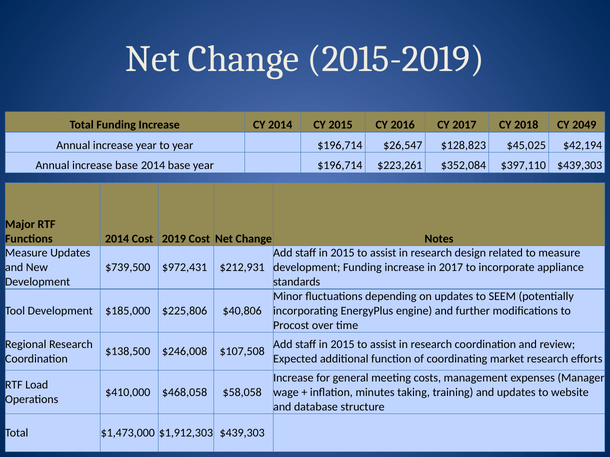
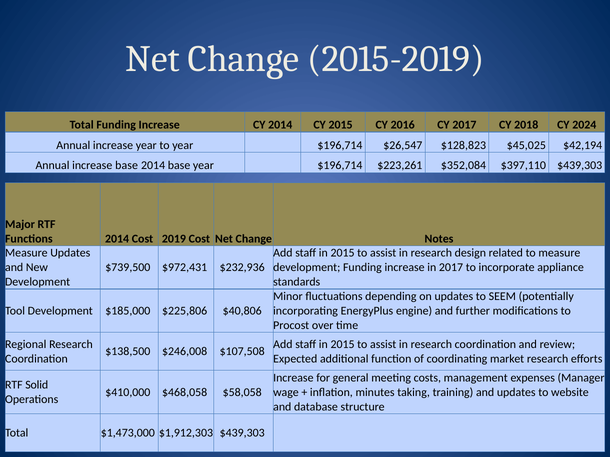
2049: 2049 -> 2024 (584, 125)
$212,931: $212,931 -> $232,936 (242, 268)
Load: Load -> Solid (37, 385)
